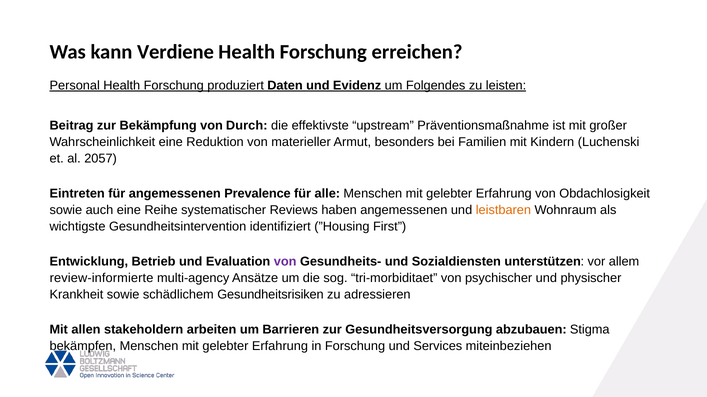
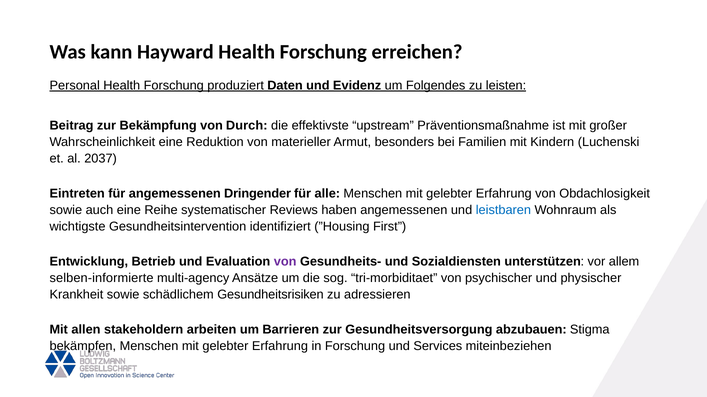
Verdiene: Verdiene -> Hayward (175, 52)
2057: 2057 -> 2037 (101, 159)
Prevalence: Prevalence -> Dringender (258, 194)
leistbaren colour: orange -> blue (503, 210)
review-informierte: review-informierte -> selben-informierte (102, 278)
